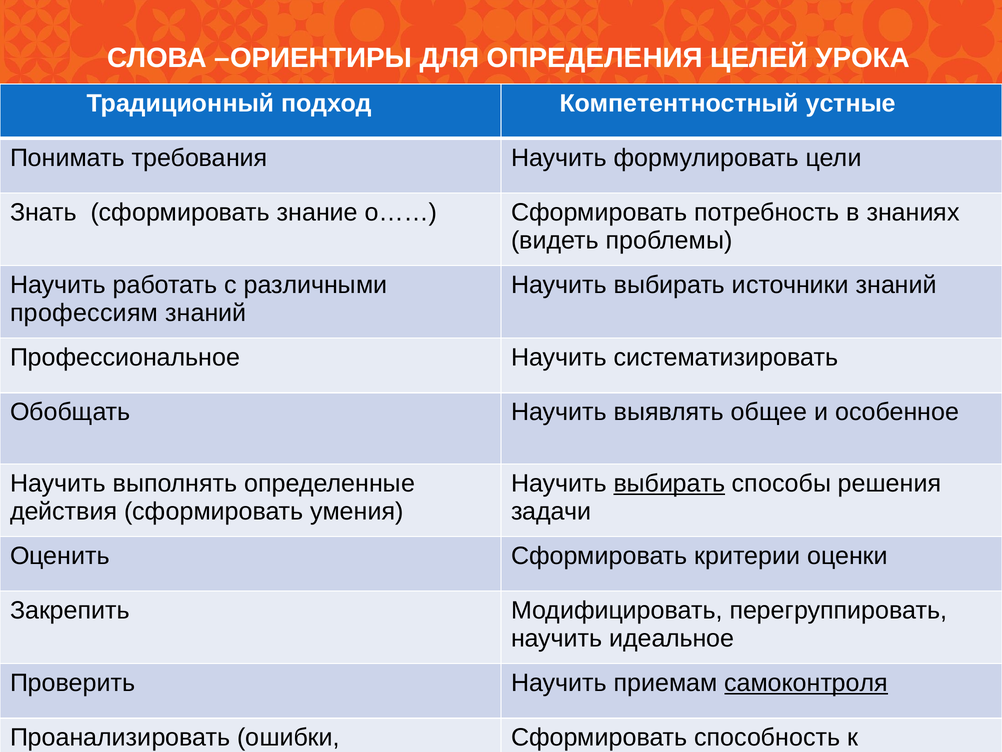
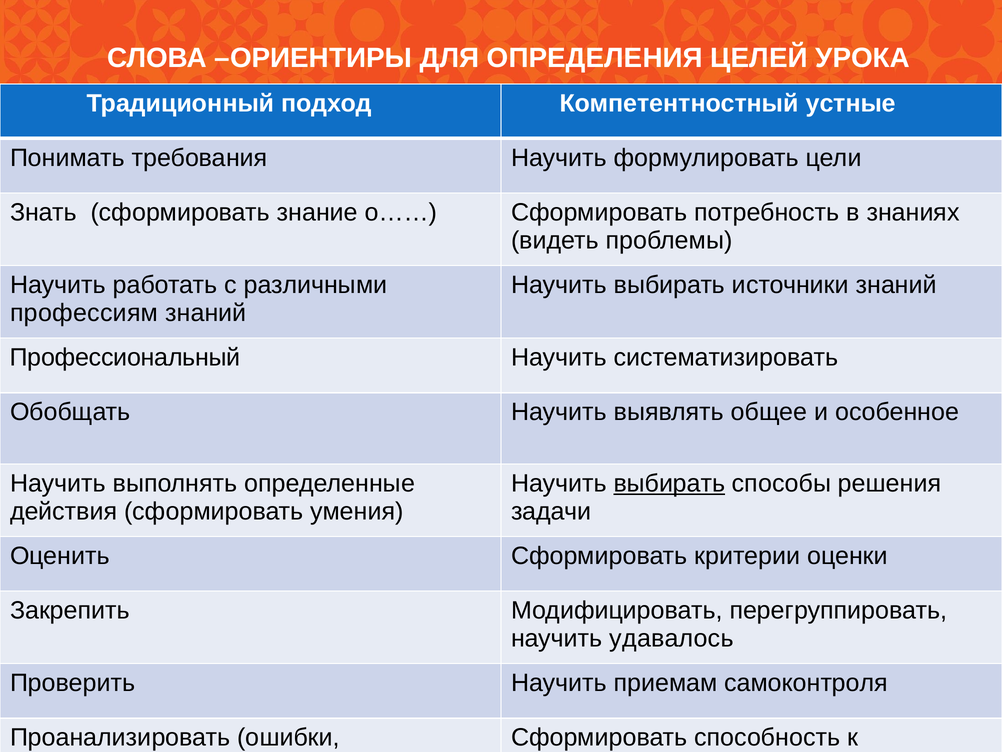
Профессиональное: Профессиональное -> Профессиональный (125, 357)
идеальное: идеальное -> удавалось (672, 638)
самоконтроля underline: present -> none (806, 683)
